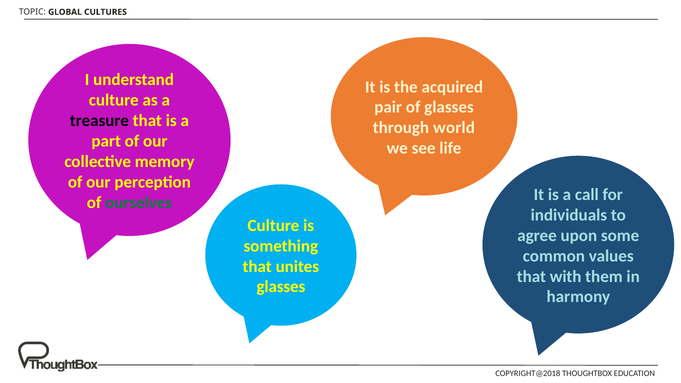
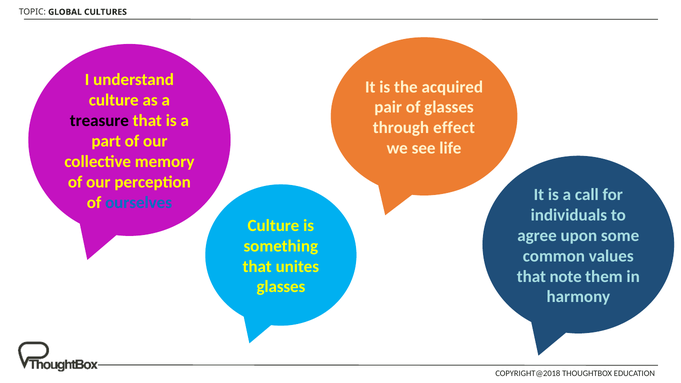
world: world -> effect (454, 128)
ourselves colour: green -> blue (139, 202)
with: with -> note (566, 276)
